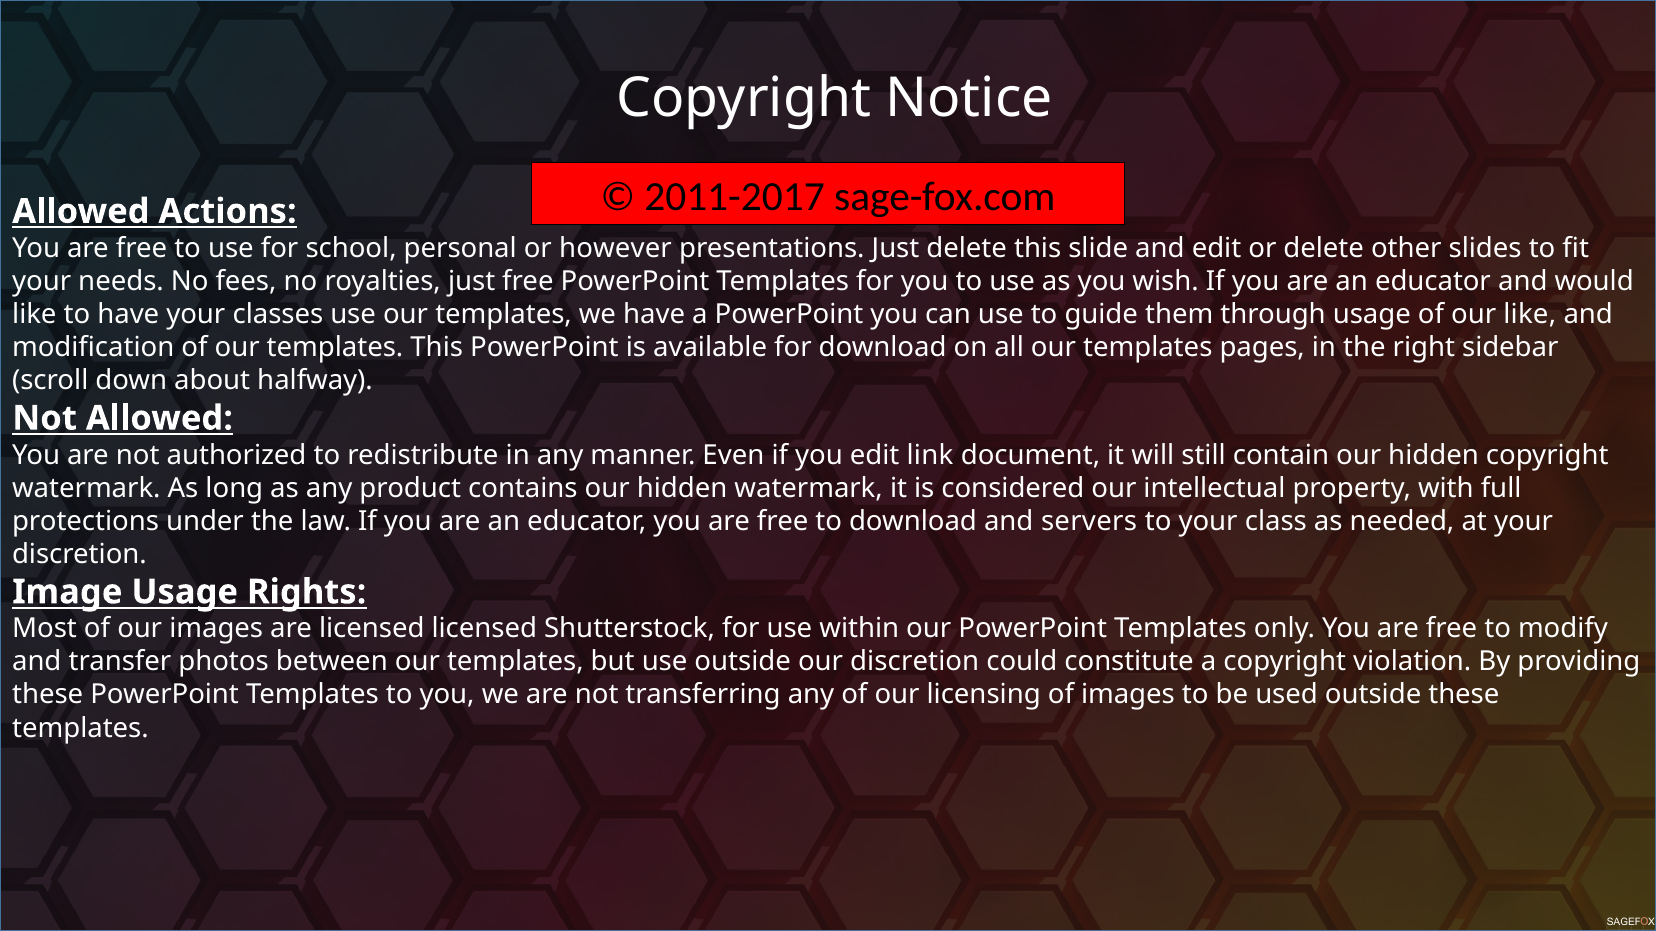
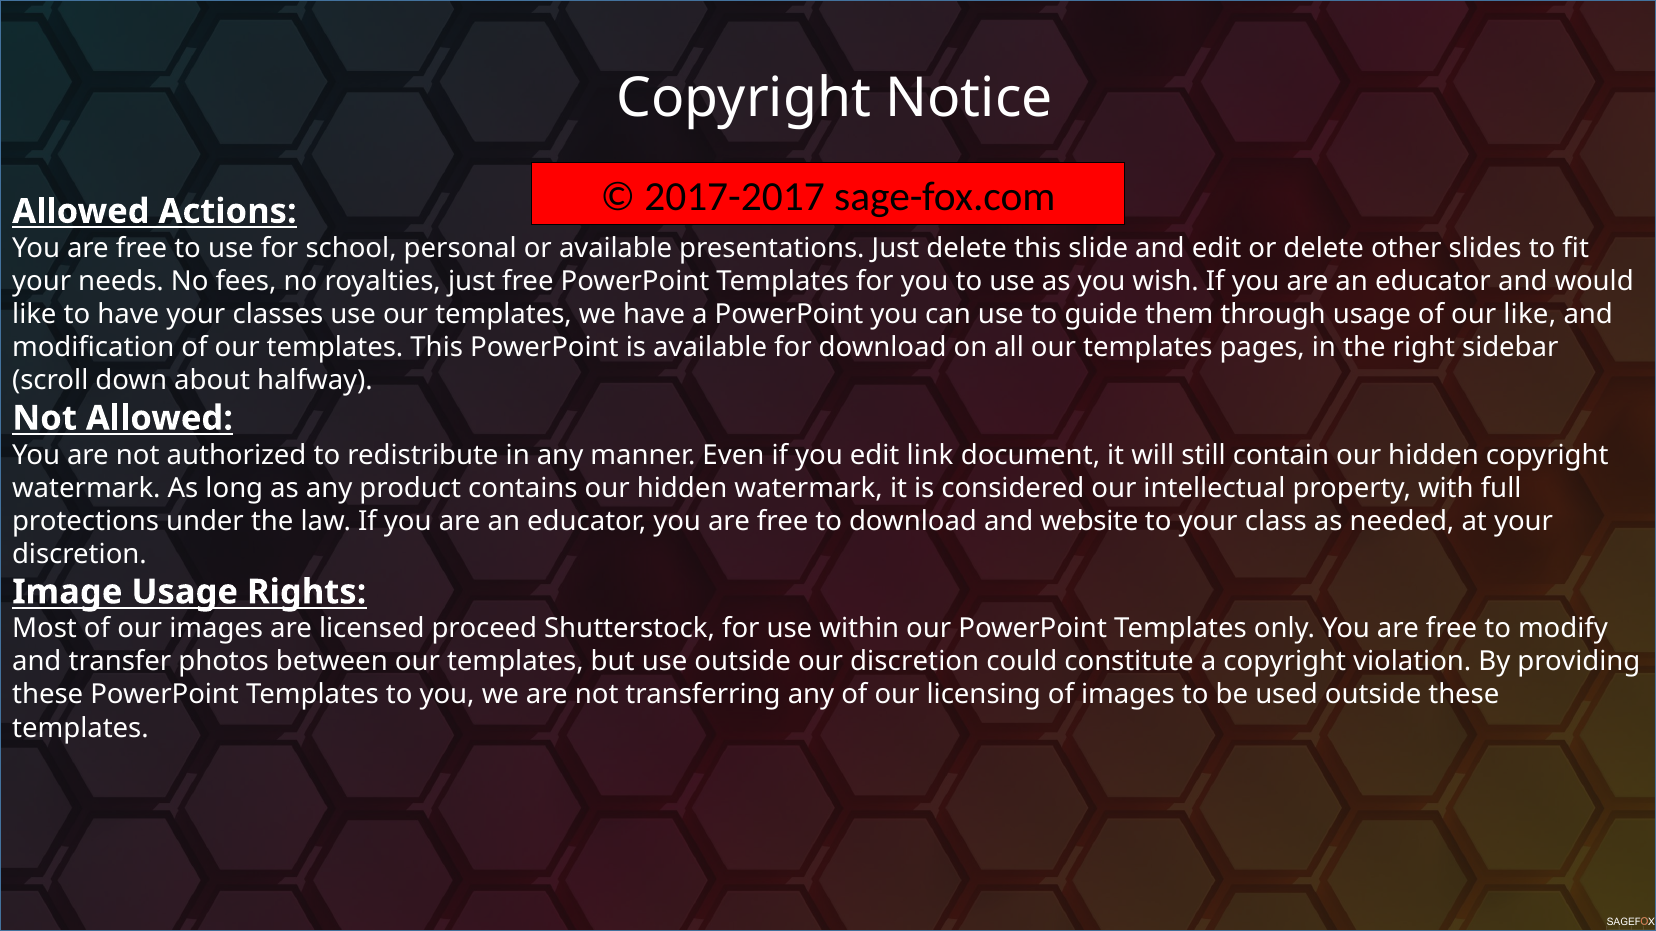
2011-2017: 2011-2017 -> 2017-2017 (735, 196)
or however: however -> available (616, 248)
servers: servers -> website (1089, 521)
licensed licensed: licensed -> proceed (484, 629)
